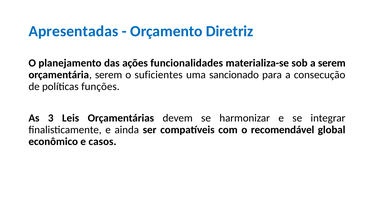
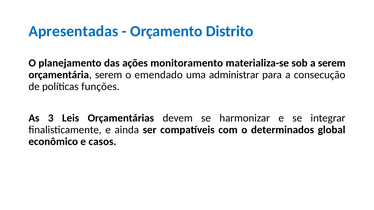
Diretriz: Diretriz -> Distrito (230, 31)
funcionalidades: funcionalidades -> monitoramento (187, 63)
suficientes: suficientes -> emendado (159, 75)
sancionado: sancionado -> administrar (234, 75)
recomendável: recomendável -> determinados (283, 130)
